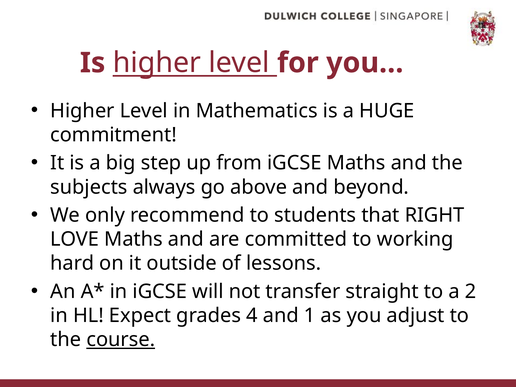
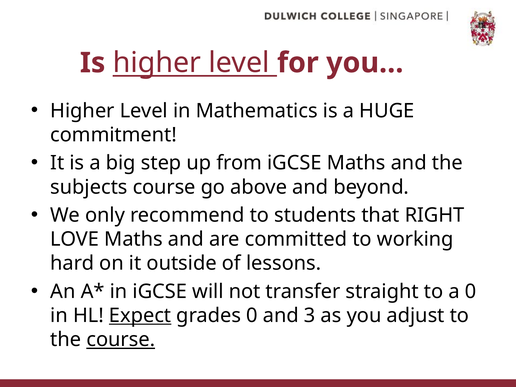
subjects always: always -> course (164, 187)
a 2: 2 -> 0 (471, 291)
Expect underline: none -> present (140, 316)
grades 4: 4 -> 0 (252, 316)
1: 1 -> 3 (310, 316)
